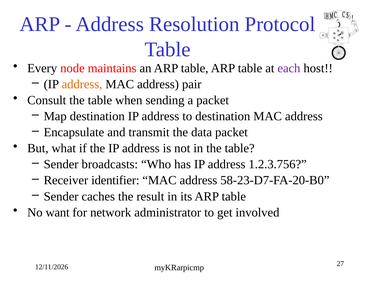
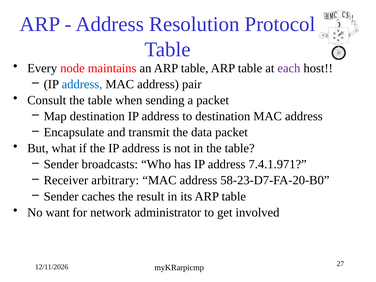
address colour: orange -> blue (82, 84)
1.2.3.756: 1.2.3.756 -> 7.4.1.971 (278, 164)
identifier: identifier -> arbitrary (115, 180)
